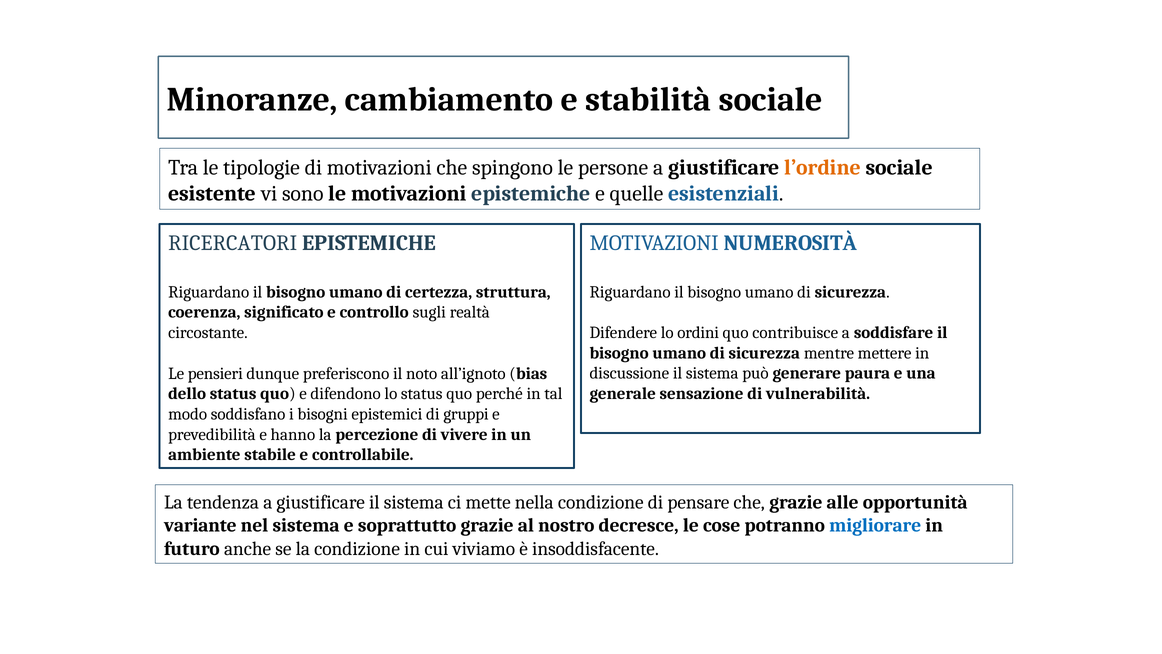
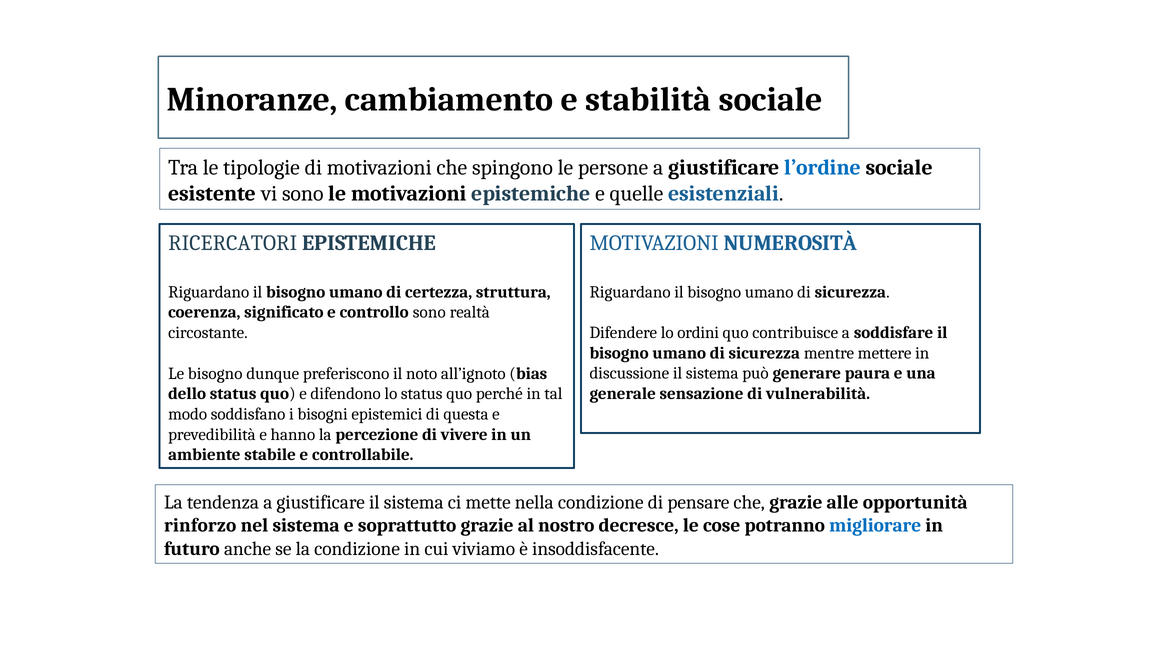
l’ordine colour: orange -> blue (823, 167)
controllo sugli: sugli -> sono (429, 312)
Le pensieri: pensieri -> bisogno (215, 373)
gruppi: gruppi -> questa (466, 414)
variante: variante -> rinforzo (200, 525)
